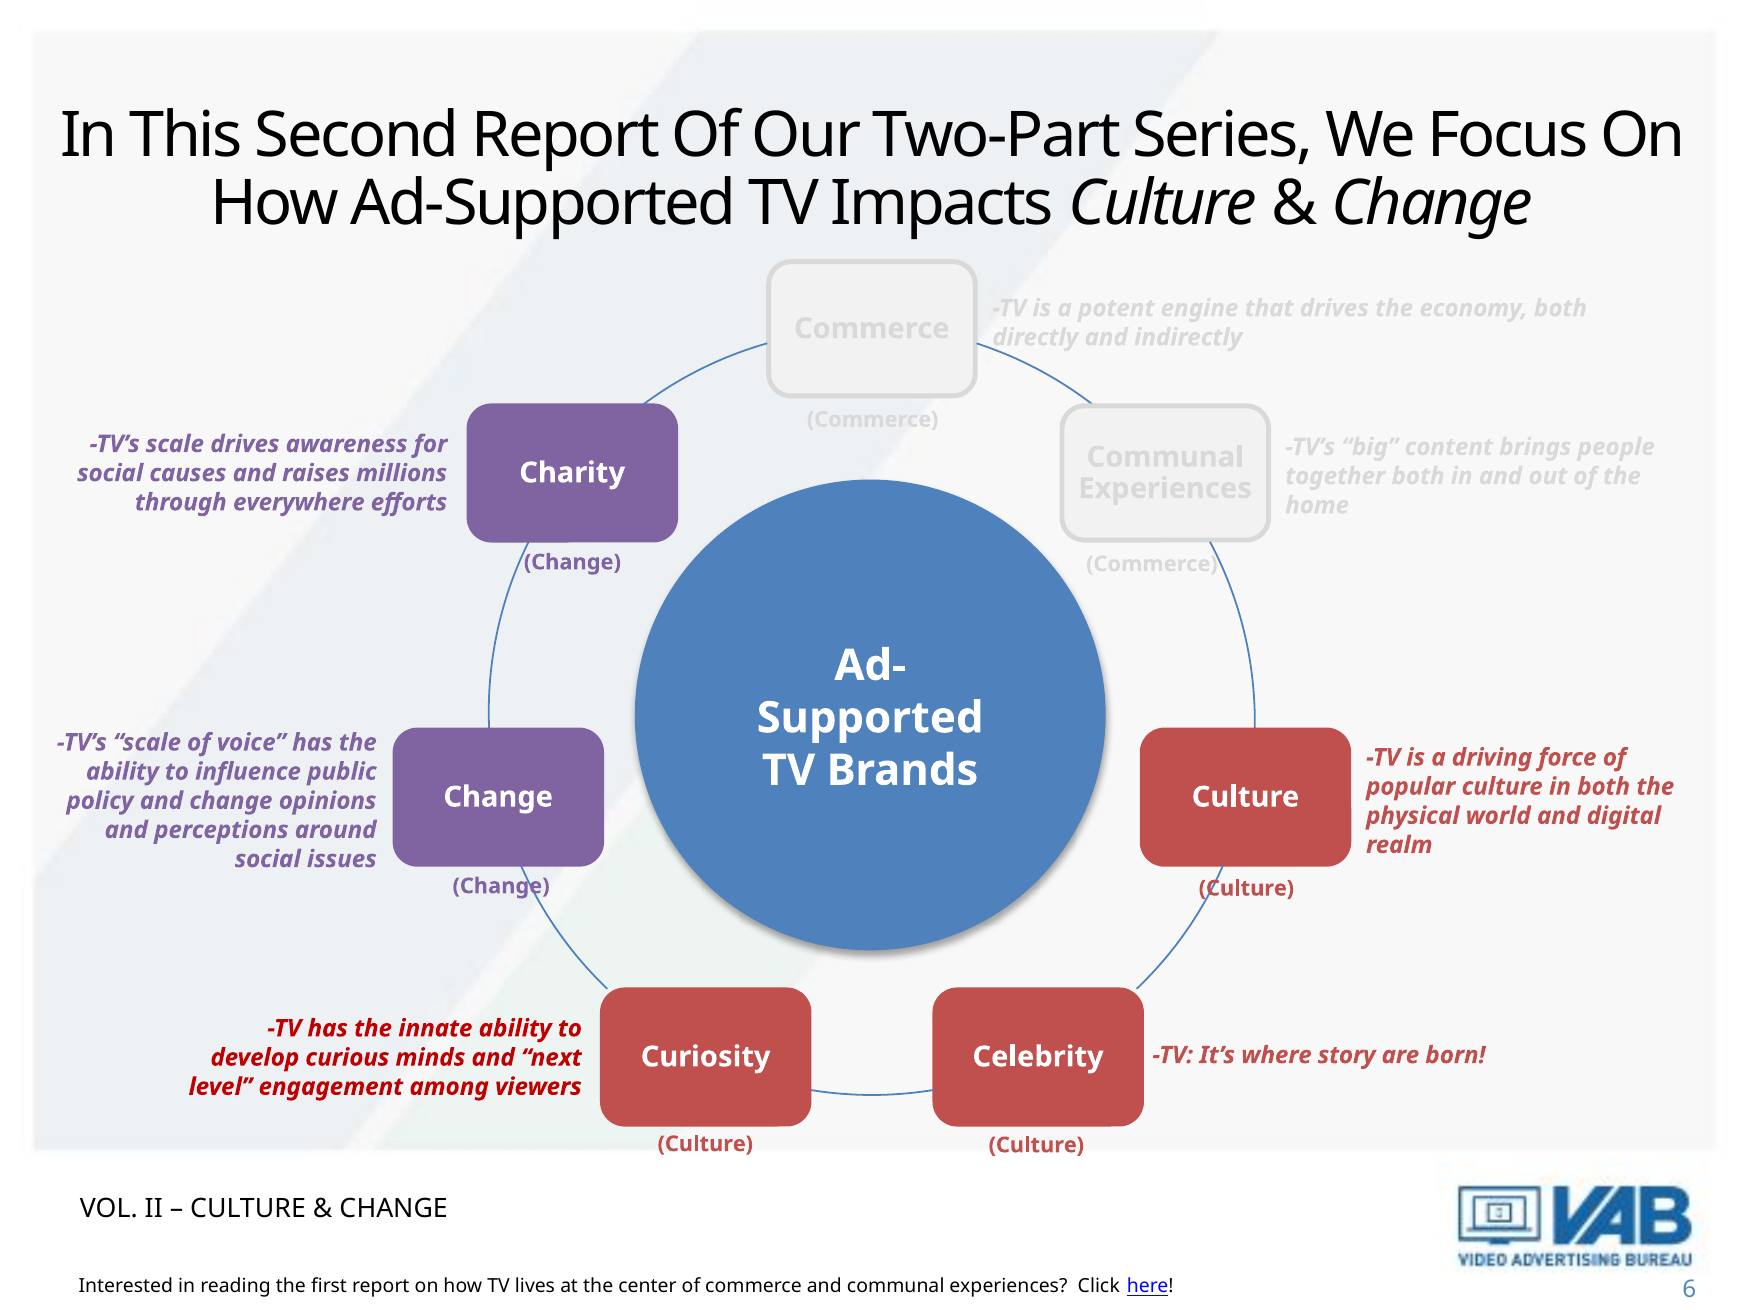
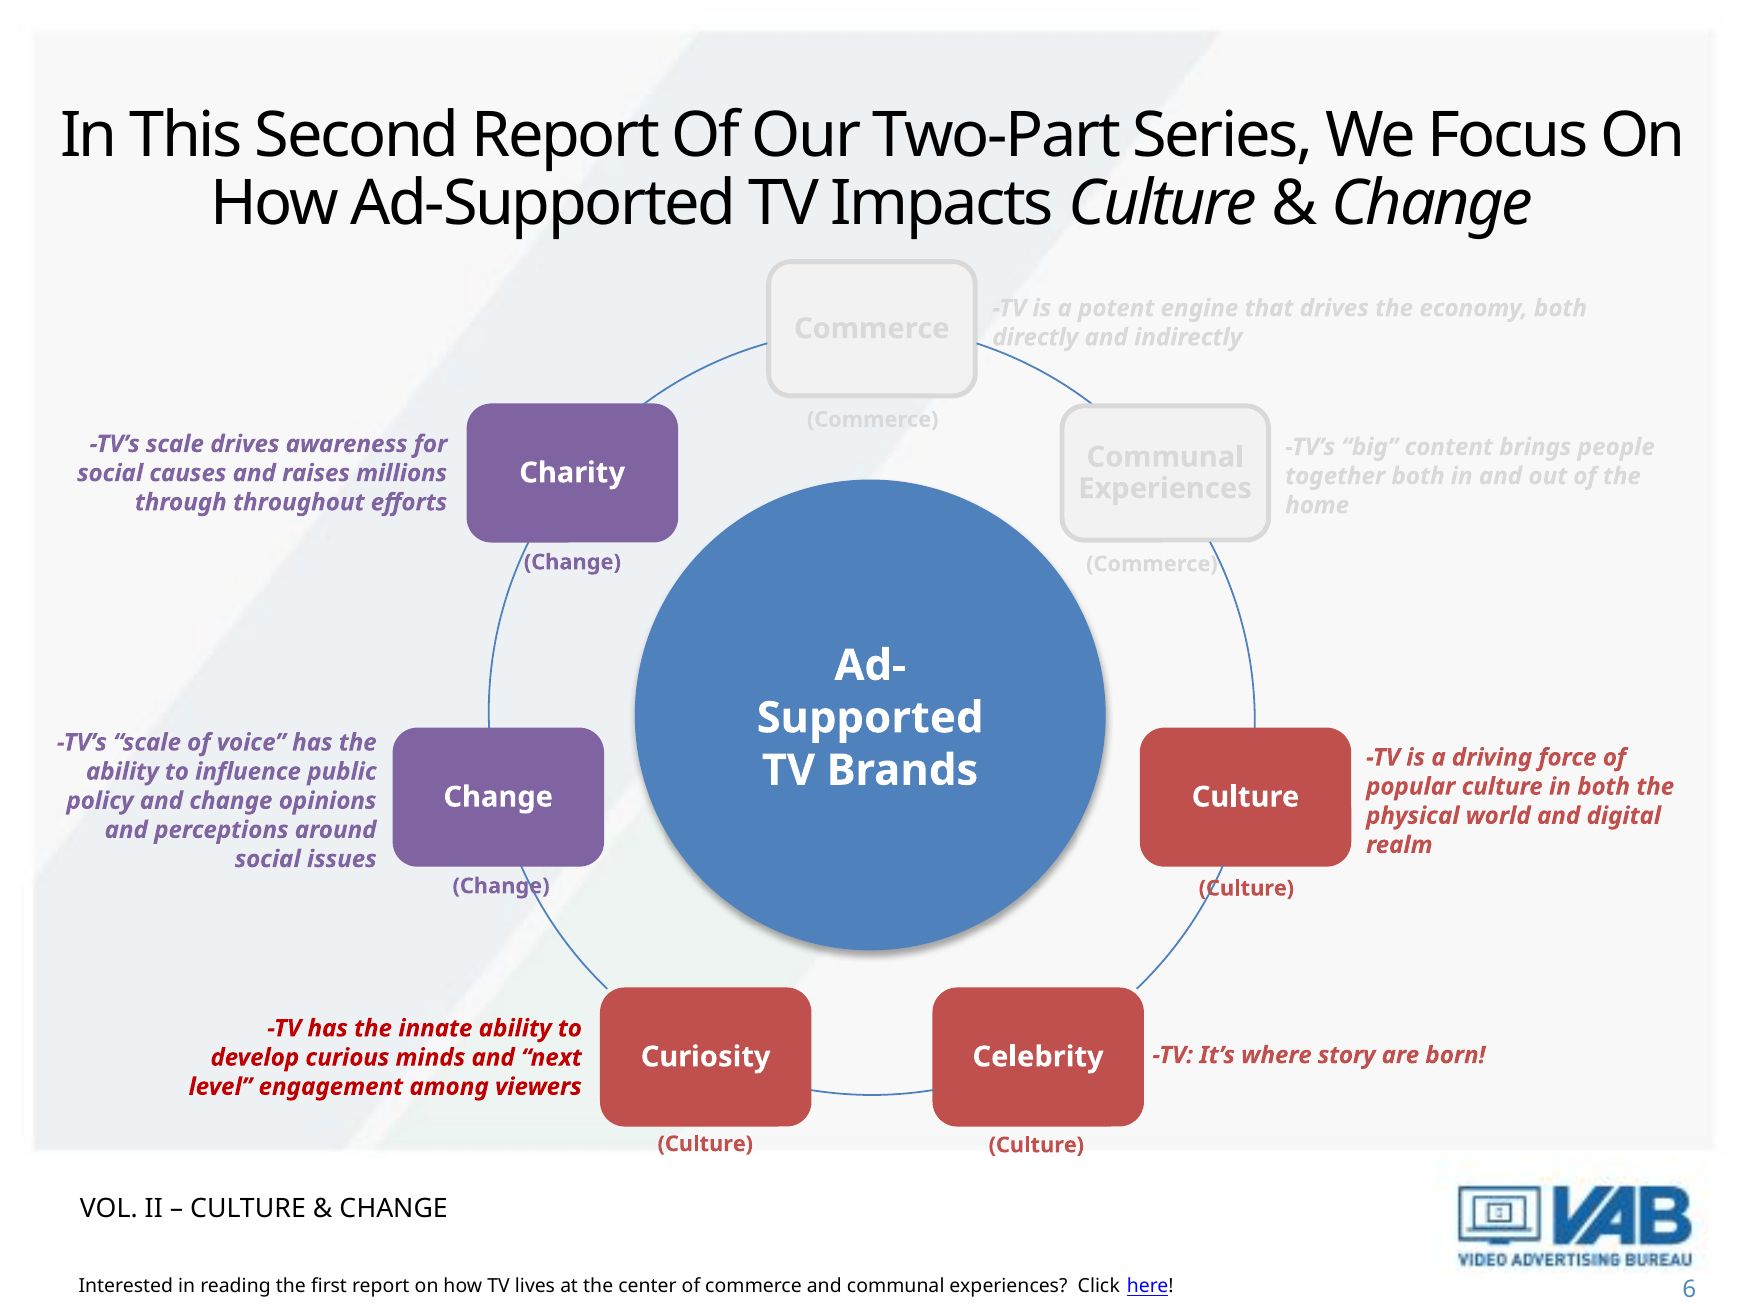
everywhere: everywhere -> throughout (299, 502)
